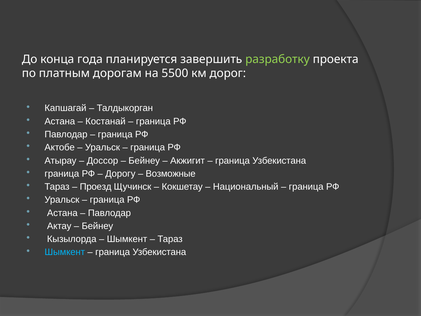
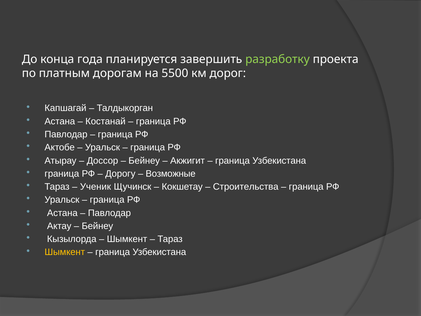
Проезд: Проезд -> Ученик (95, 187)
Национальный: Национальный -> Строительства (246, 187)
Шымкент colour: light blue -> yellow (65, 252)
